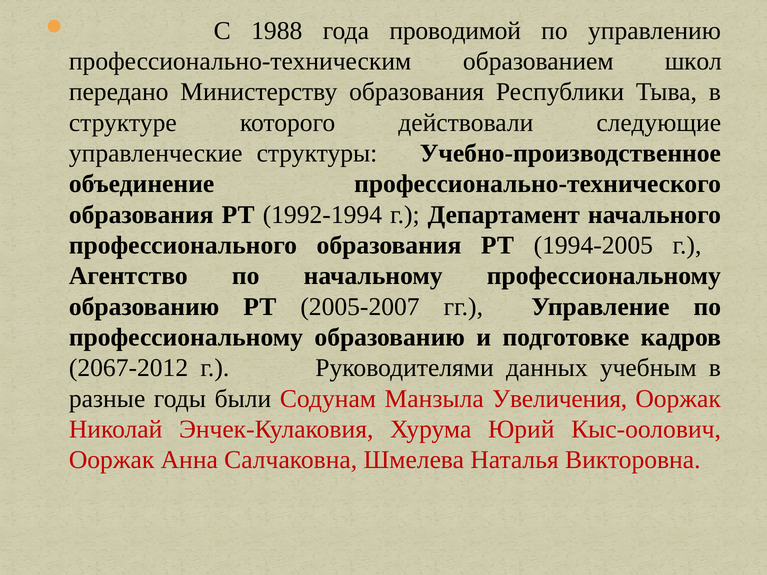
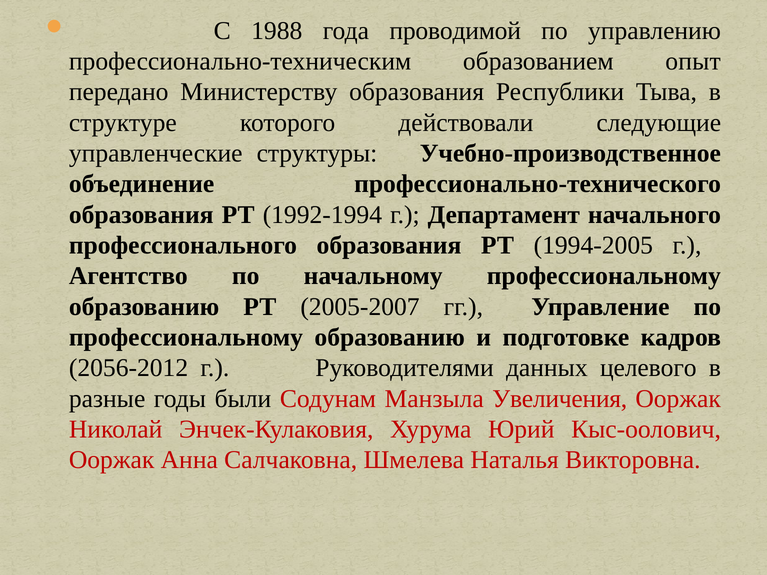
школ: школ -> опыт (693, 61)
2067-2012: 2067-2012 -> 2056-2012 (129, 368)
учебным: учебным -> целевого (648, 368)
